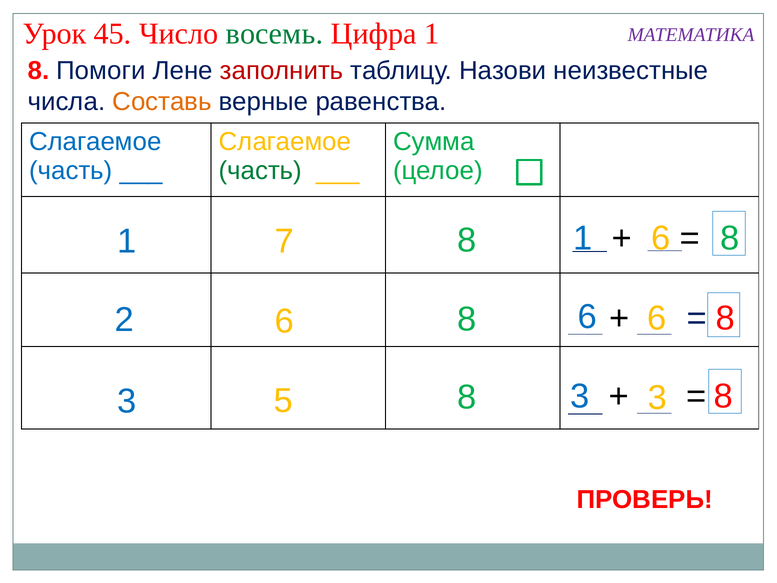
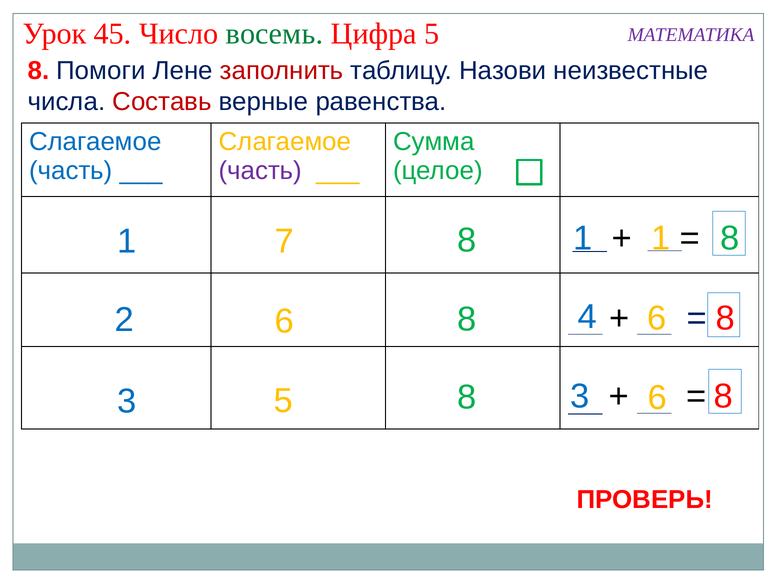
Цифра 1: 1 -> 5 (432, 34)
Составь colour: orange -> red (162, 102)
часть colour: green -> purple (260, 171)
6: 6 -> 1 (661, 238)
6: 6 -> 4 (588, 317)
3: 3 -> 6 (657, 398)
